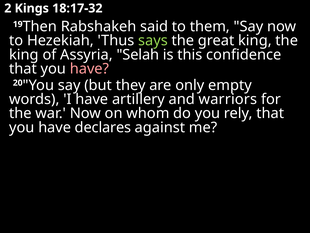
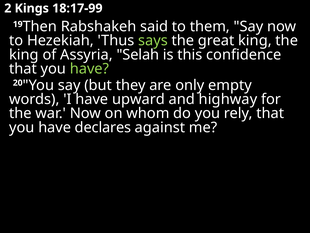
18:17-32: 18:17-32 -> 18:17-99 (77, 8)
have colour: pink -> light green (89, 69)
artillery: artillery -> upward (138, 99)
warriors: warriors -> highway (228, 99)
